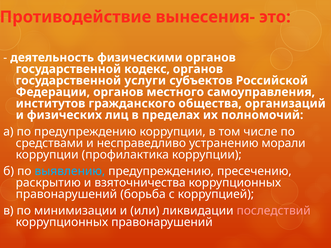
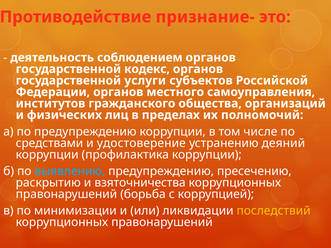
вынесения-: вынесения- -> признание- (205, 17)
физическими: физическими -> соблюдением (140, 58)
несправедливо: несправедливо -> удостоверение (141, 143)
морали: морали -> деяний (283, 143)
последствий colour: pink -> yellow (274, 211)
